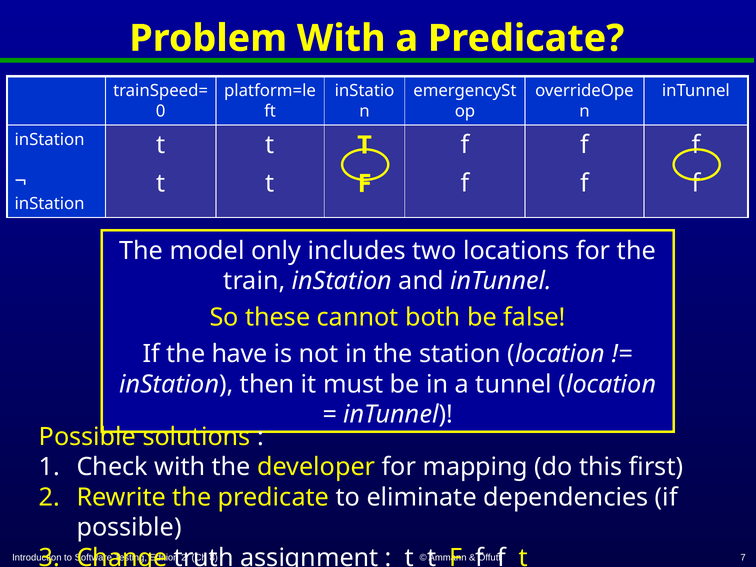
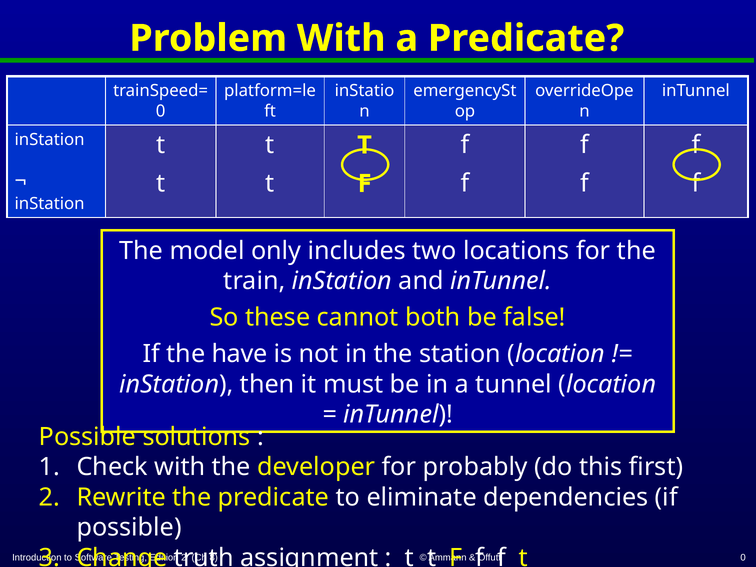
mapping: mapping -> probably (475, 467)
Offutt 7: 7 -> 0 (743, 557)
